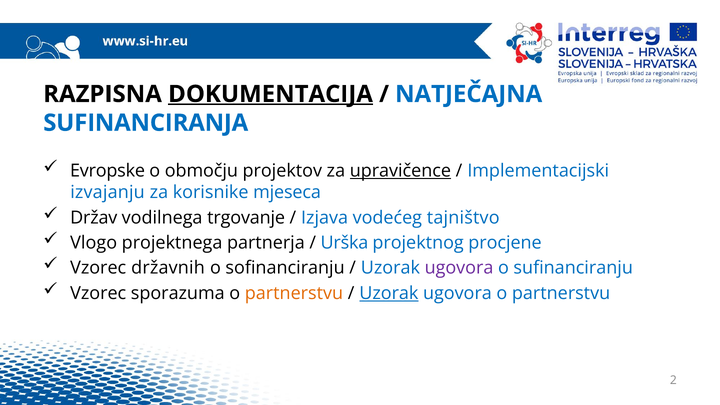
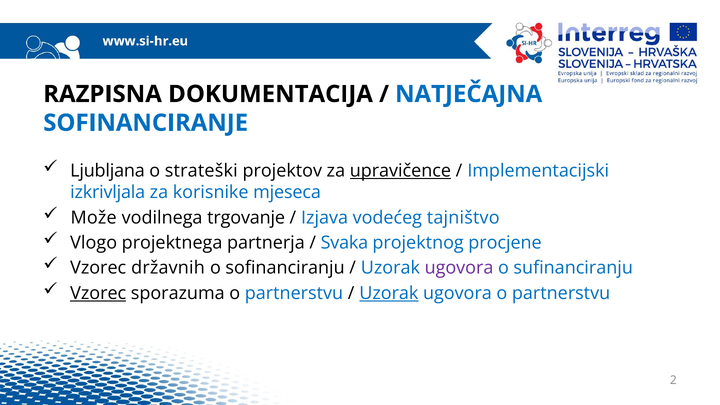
DOKUMENTACIJA underline: present -> none (270, 94)
SUFINANCIRANJA: SUFINANCIRANJA -> SOFINANCIRANJE (146, 123)
Evropske: Evropske -> Ljubljana (108, 171)
območju: območju -> strateški (201, 171)
izvajanju: izvajanju -> izkrivljala (108, 192)
Držav: Držav -> Može (94, 218)
Urška: Urška -> Svaka (344, 243)
Vzorec underline: none -> present (98, 293)
partnerstvu colour: orange -> blue (294, 293)
